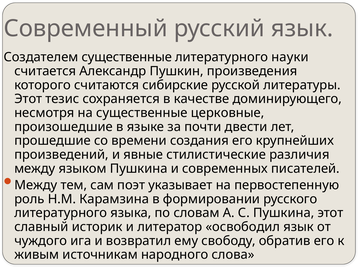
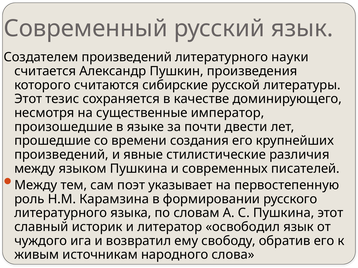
Создателем существенные: существенные -> произведений (127, 57)
церковные: церковные -> император (228, 113)
